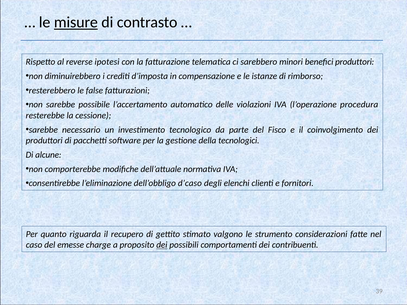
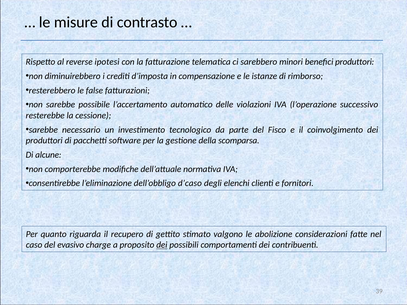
misure underline: present -> none (76, 22)
procedura: procedura -> successivo (359, 105)
tecnologici: tecnologici -> scomparsa (239, 141)
strumento: strumento -> abolizione (274, 234)
emesse: emesse -> evasivo (71, 245)
